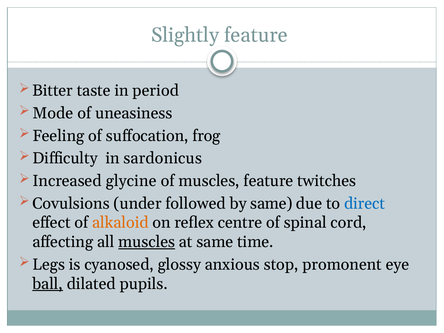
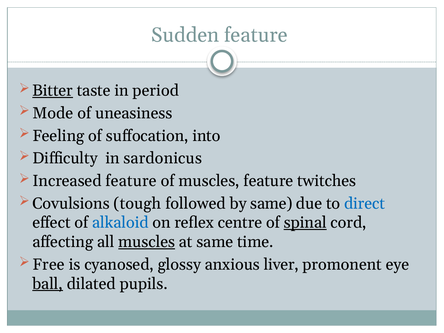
Slightly: Slightly -> Sudden (185, 35)
Bitter underline: none -> present (53, 91)
frog: frog -> into (206, 136)
Increased glycine: glycine -> feature (131, 181)
under: under -> tough (137, 203)
alkaloid colour: orange -> blue (120, 223)
spinal underline: none -> present (305, 223)
Legs: Legs -> Free (49, 264)
stop: stop -> liver (281, 264)
